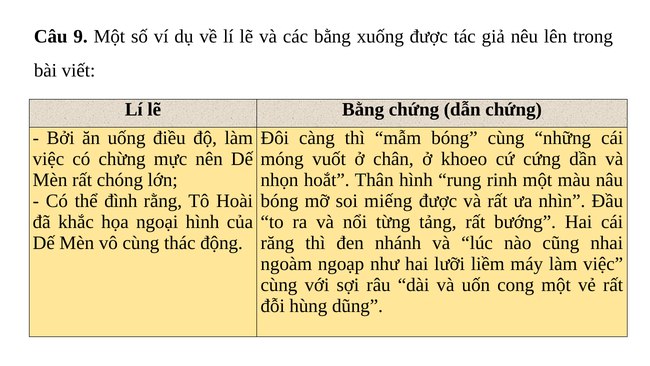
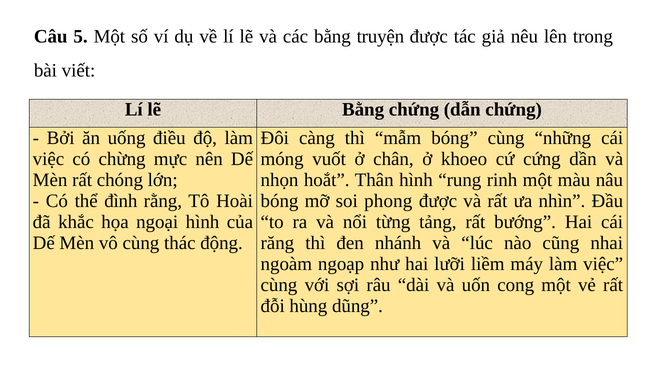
9: 9 -> 5 (81, 36)
xuống: xuống -> truyện (380, 36)
miếng: miếng -> phong (388, 201)
